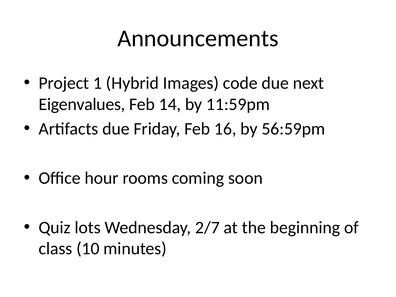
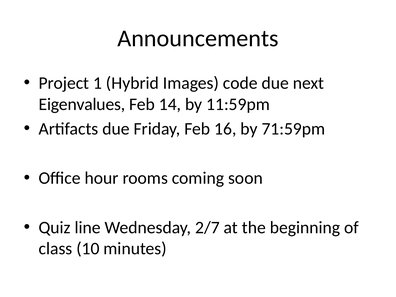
56:59pm: 56:59pm -> 71:59pm (293, 129)
lots: lots -> line (88, 227)
